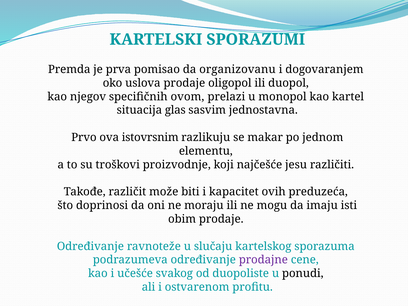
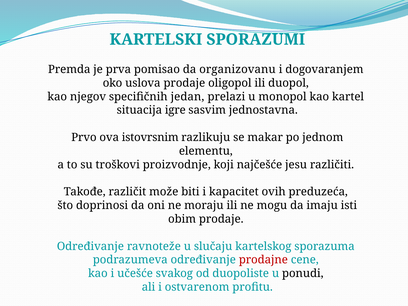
ovom: ovom -> jedan (187, 97)
glas: glas -> igre (175, 110)
prodajne colour: purple -> red (263, 260)
